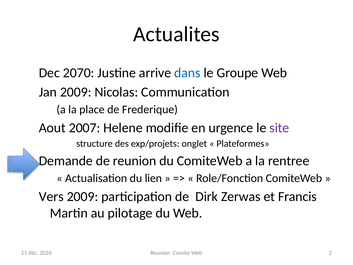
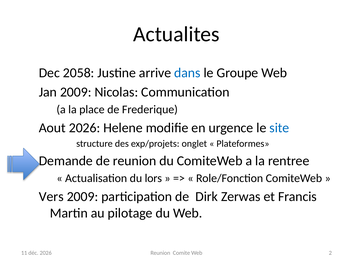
2070: 2070 -> 2058 (79, 73)
Aout 2007: 2007 -> 2026 (85, 128)
site colour: purple -> blue (279, 128)
lien: lien -> lors (153, 178)
